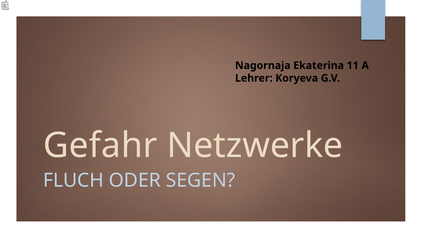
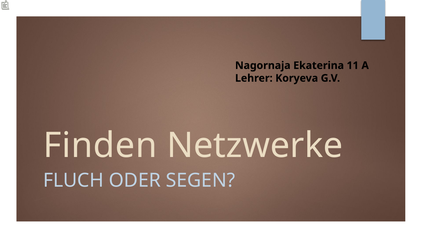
Gefahr: Gefahr -> Finden (100, 145)
